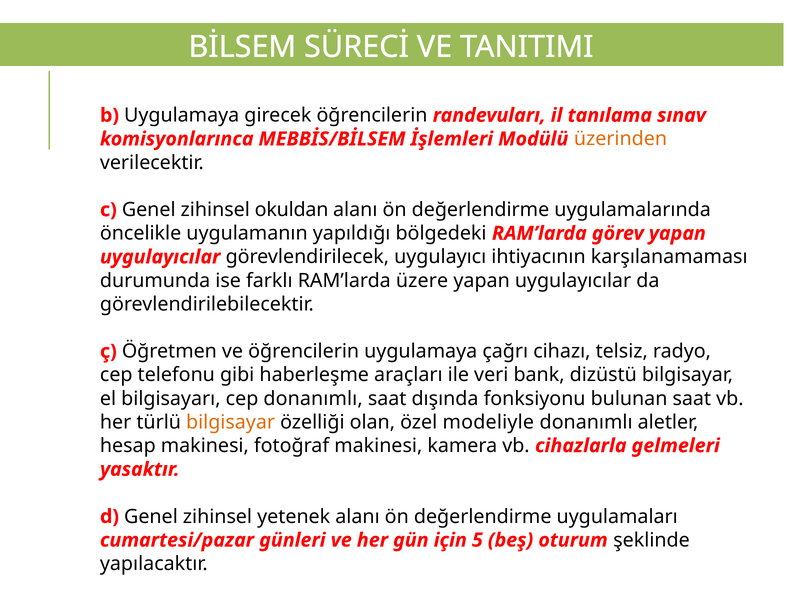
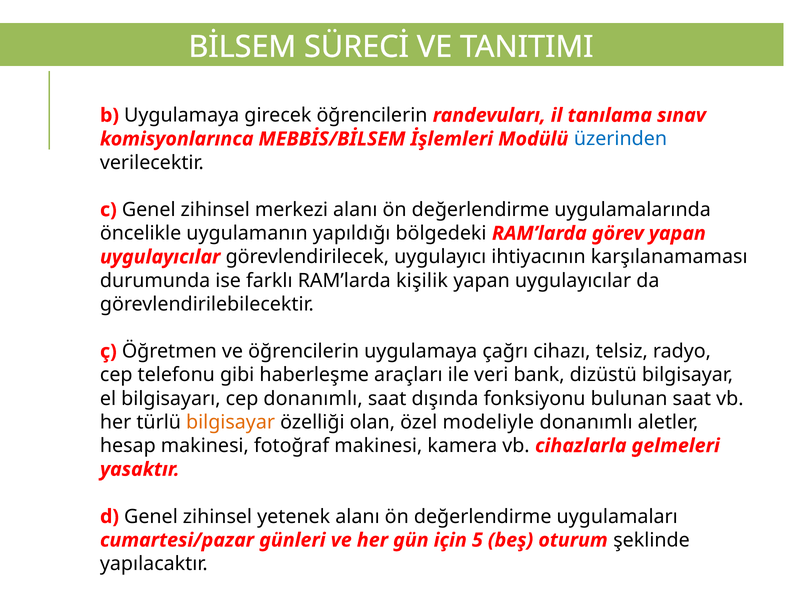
üzerinden colour: orange -> blue (620, 139)
okuldan: okuldan -> merkezi (292, 210)
üzere: üzere -> kişilik (422, 281)
